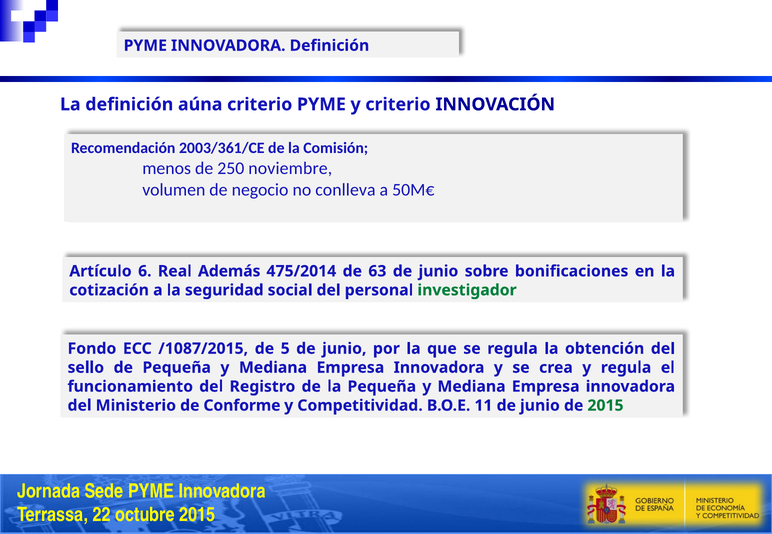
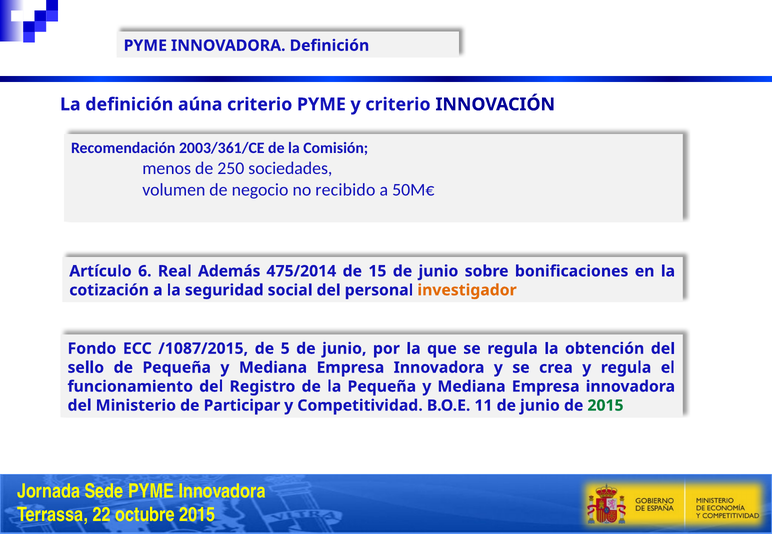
noviembre: noviembre -> sociedades (290, 169)
conlleva: conlleva -> recibido (345, 190)
63: 63 -> 15 (377, 271)
investigador colour: green -> orange (467, 290)
Conforme: Conforme -> Participar (242, 406)
